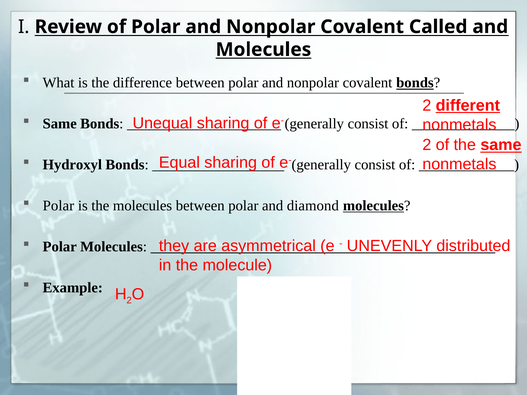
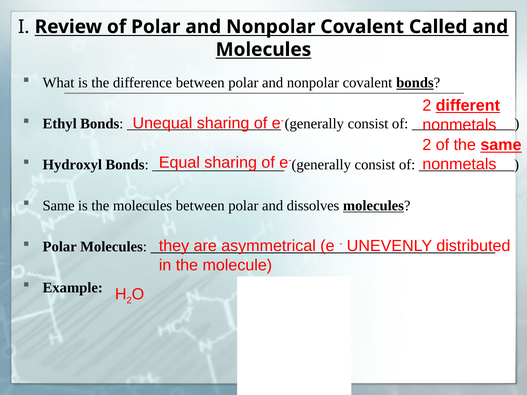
Same: Same -> Ethyl (60, 124)
Polar: Polar -> Same (59, 206)
diamond: diamond -> dissolves (313, 206)
